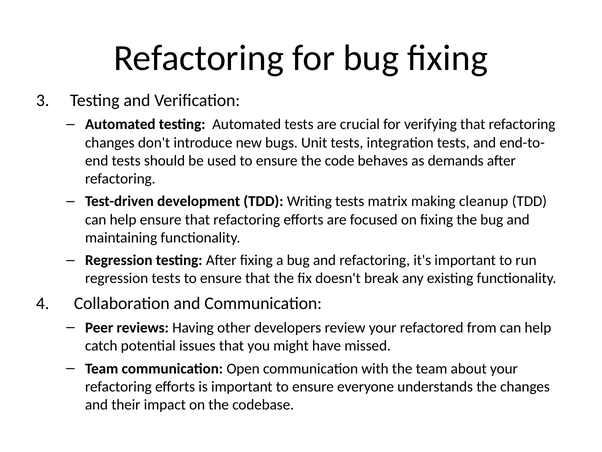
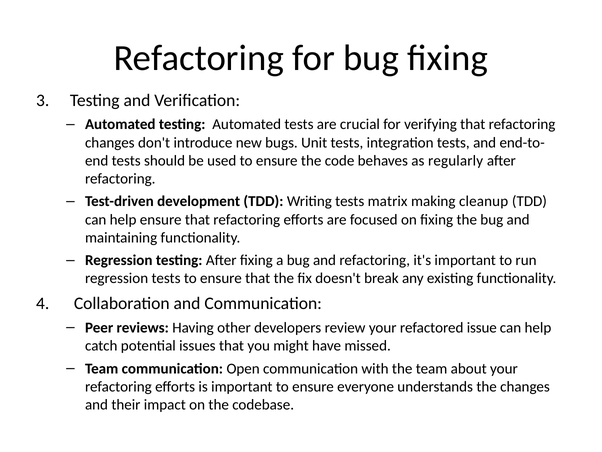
demands: demands -> regularly (456, 160)
from: from -> issue (482, 327)
